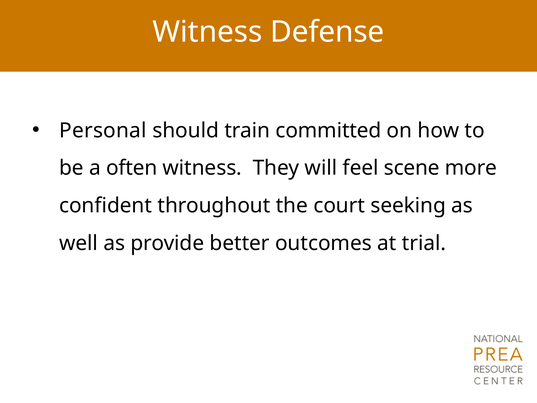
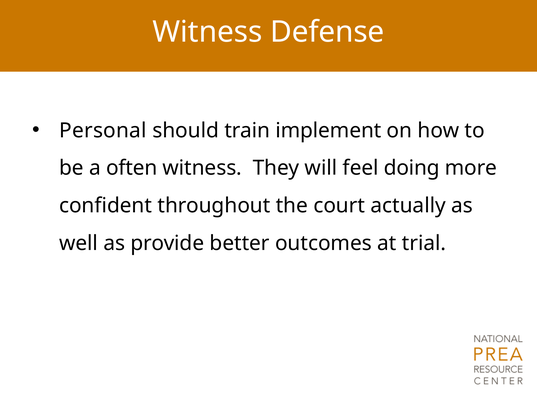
committed: committed -> implement (328, 130)
scene: scene -> doing (412, 168)
seeking: seeking -> actually (408, 206)
